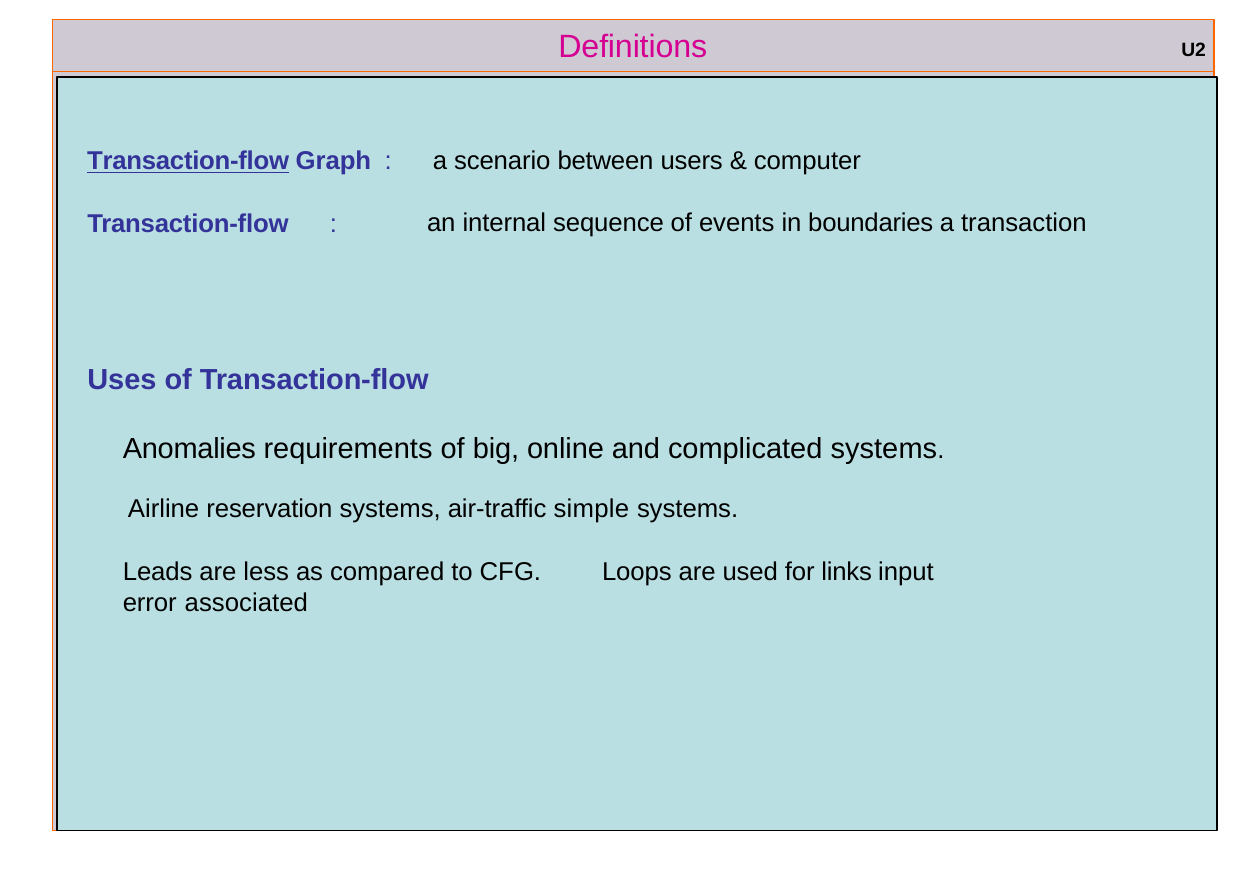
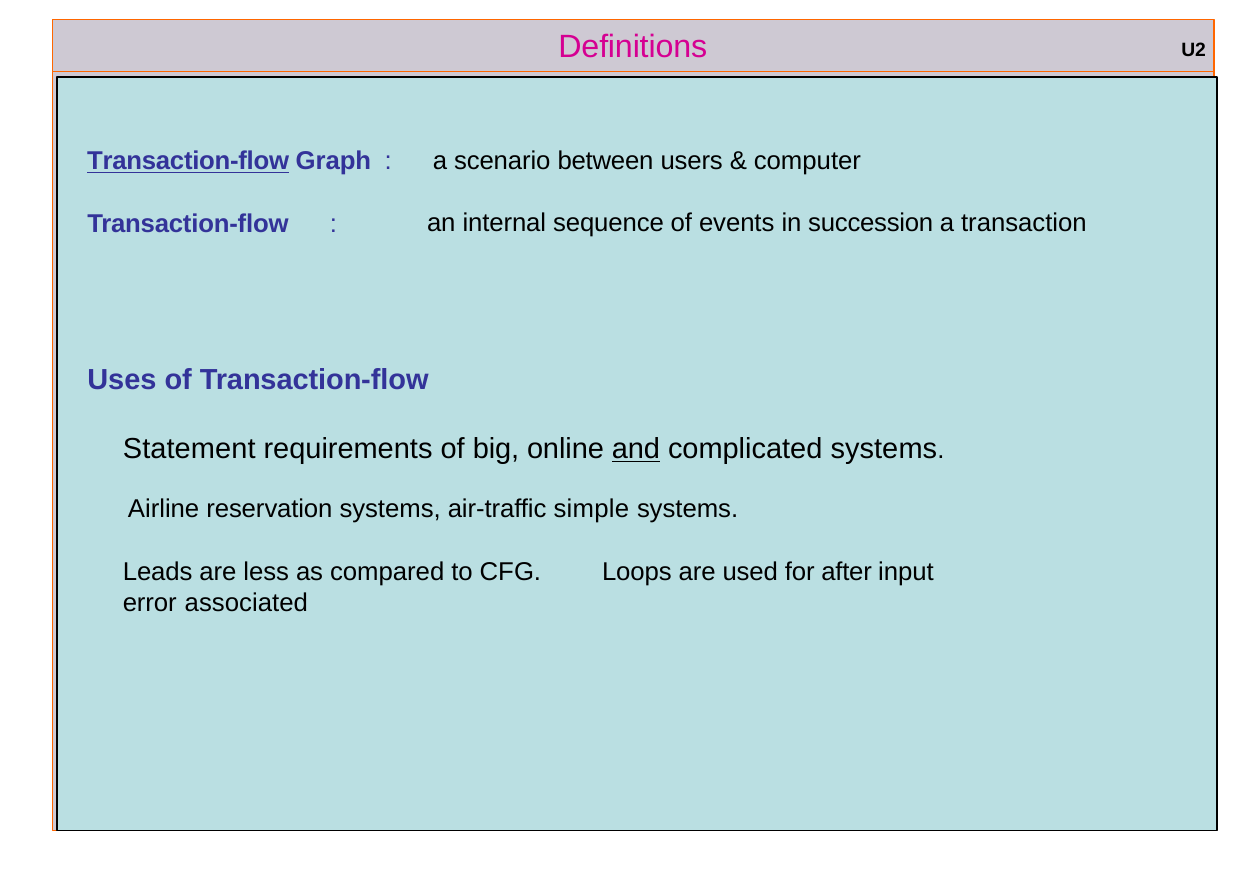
boundaries: boundaries -> succession (871, 223)
Anomalies: Anomalies -> Statement (189, 449)
and underline: none -> present (636, 449)
links: links -> after (847, 573)
